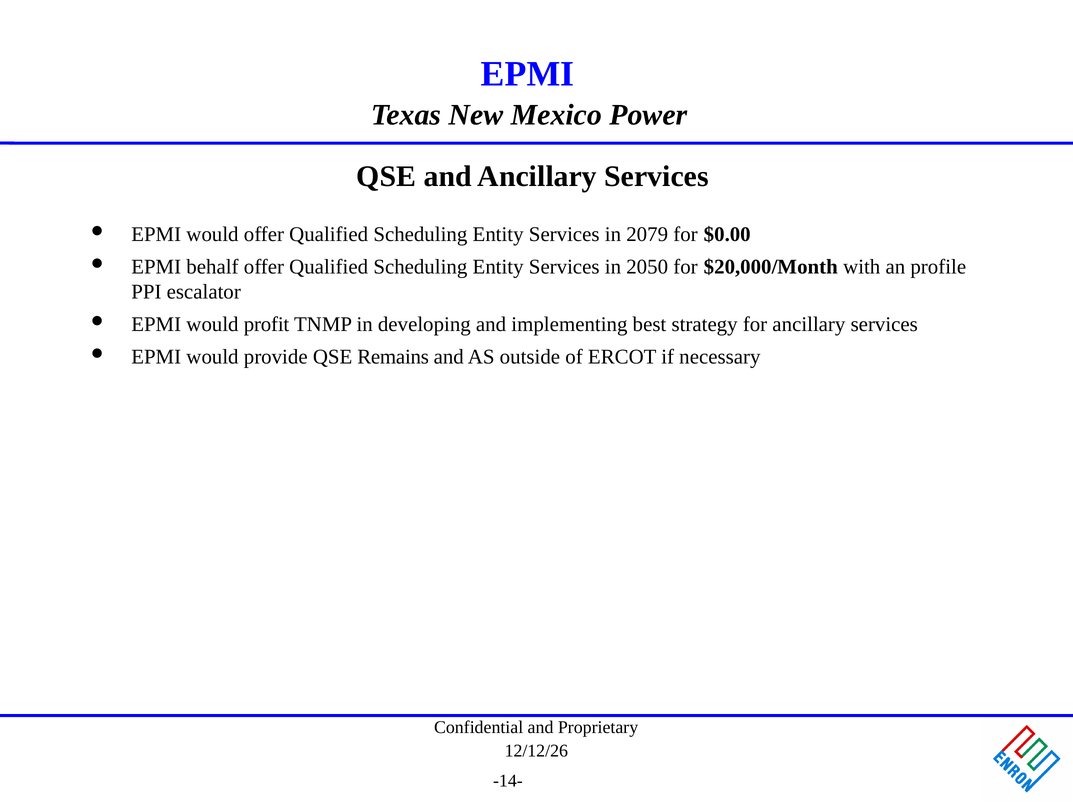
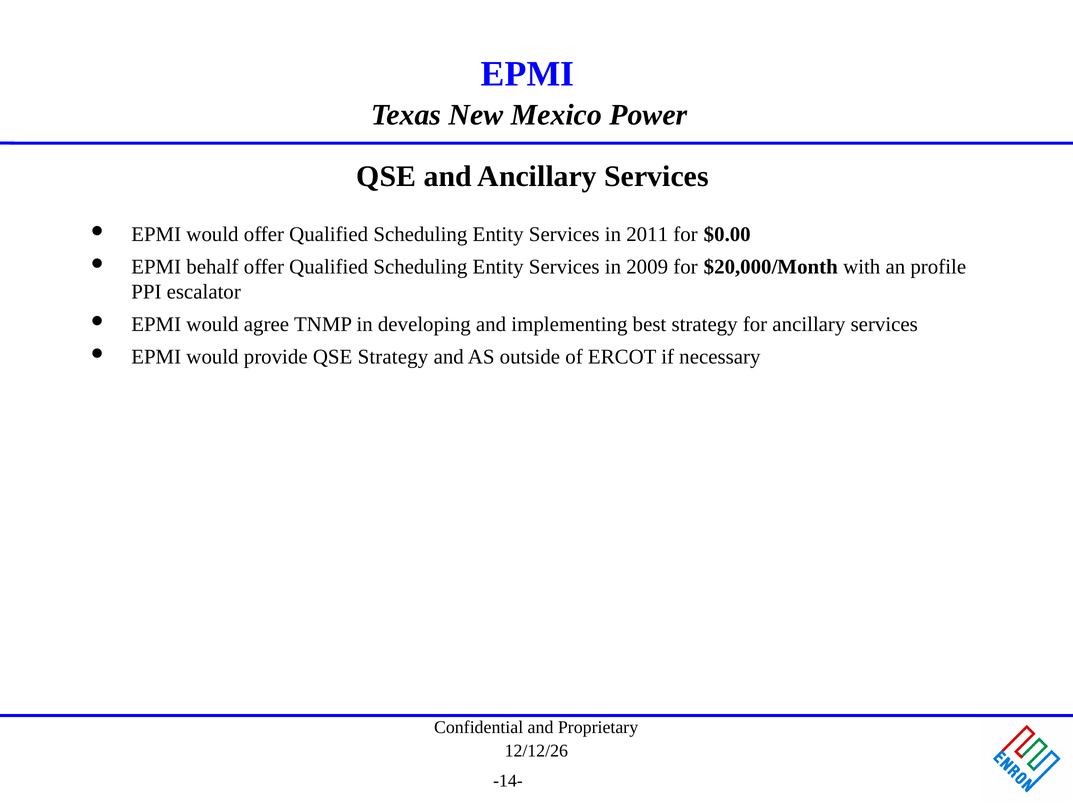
2079: 2079 -> 2011 (647, 234)
2050: 2050 -> 2009 (647, 267)
profit: profit -> agree (266, 324)
QSE Remains: Remains -> Strategy (393, 357)
